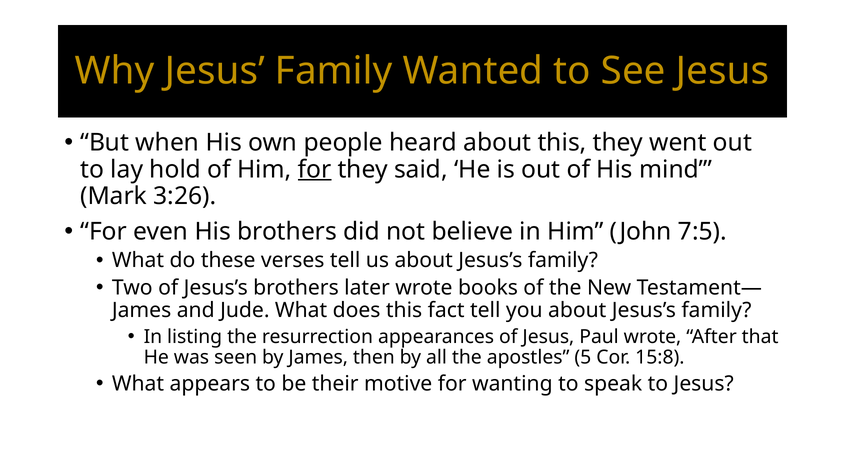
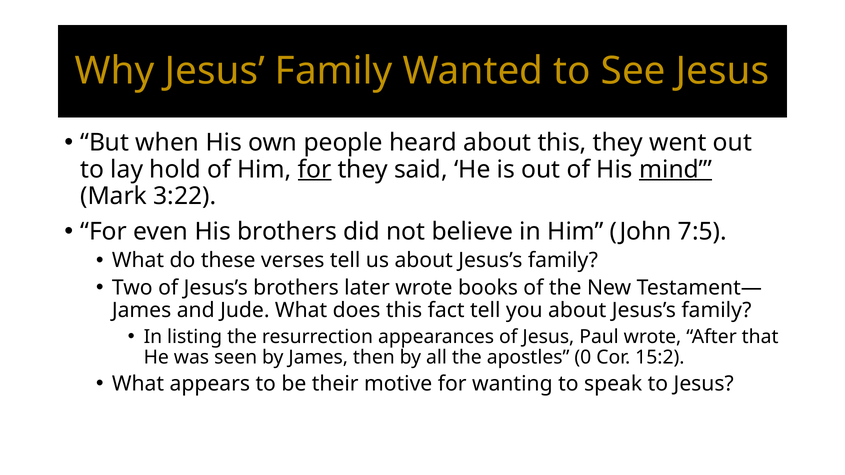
mind underline: none -> present (676, 169)
3:26: 3:26 -> 3:22 (185, 196)
5: 5 -> 0 (583, 358)
15:8: 15:8 -> 15:2 (660, 358)
